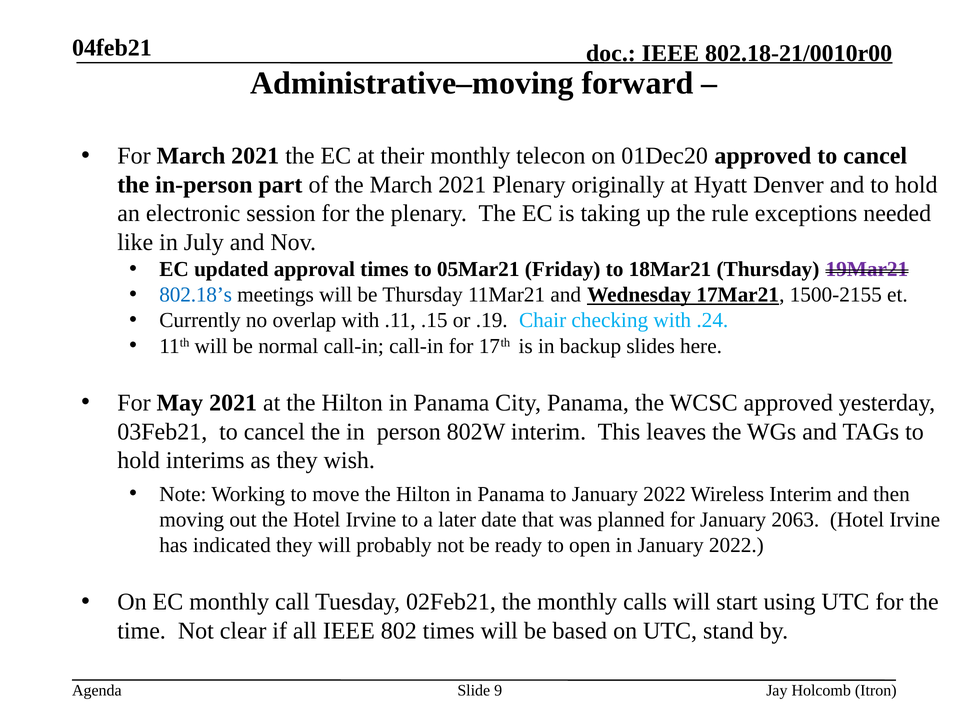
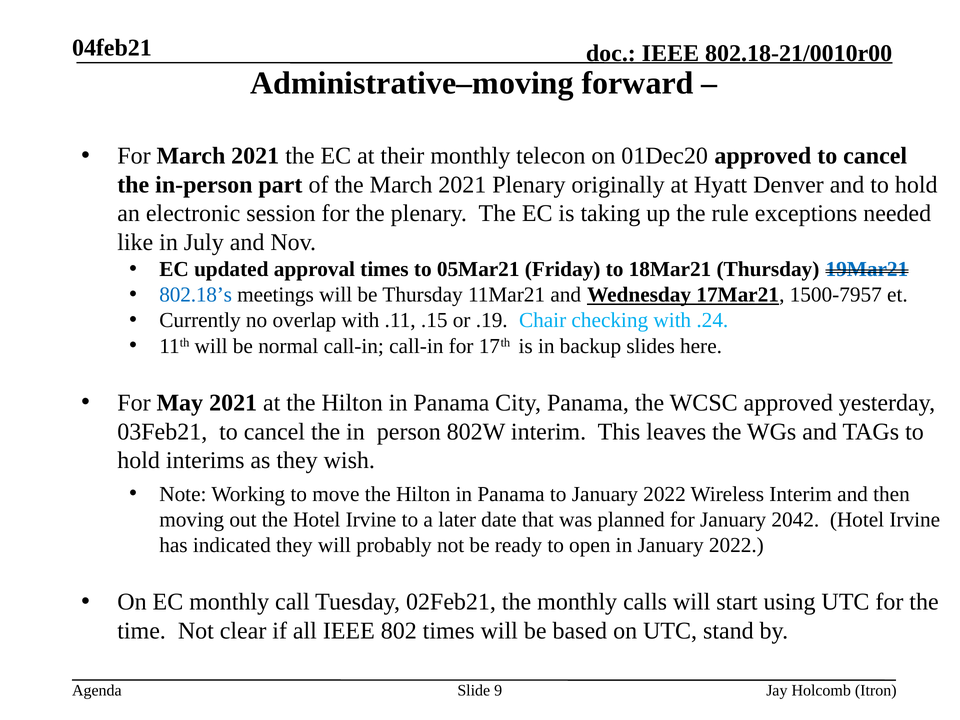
19Mar21 colour: purple -> blue (867, 269)
1500-2155: 1500-2155 -> 1500-7957 (836, 295)
2063: 2063 -> 2042 (795, 520)
